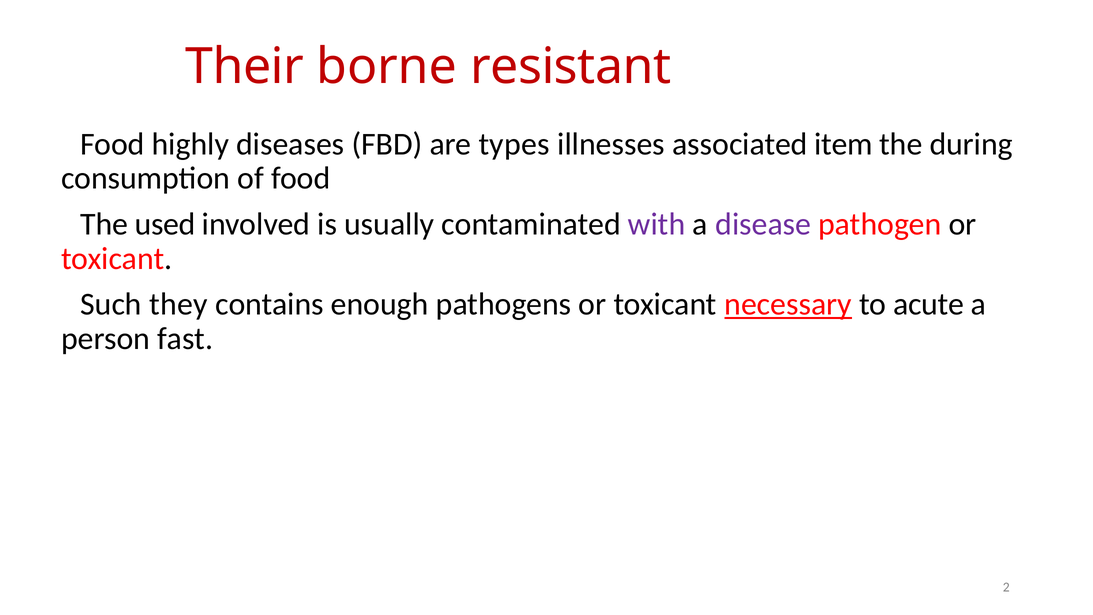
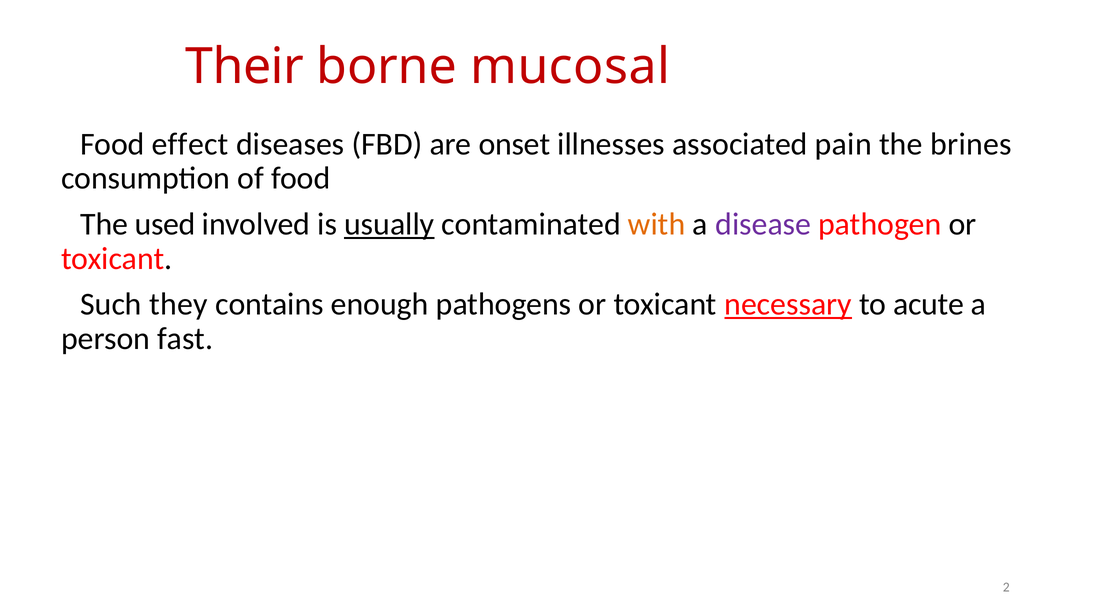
resistant: resistant -> mucosal (570, 67)
highly: highly -> effect (190, 144)
types: types -> onset (514, 144)
item: item -> pain (843, 144)
during: during -> brines (971, 144)
usually underline: none -> present (389, 224)
with colour: purple -> orange (657, 224)
